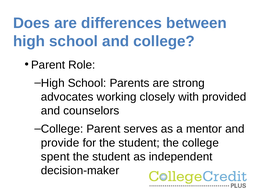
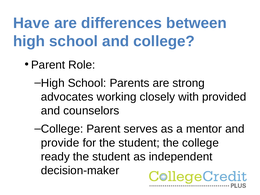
Does: Does -> Have (31, 23)
spent: spent -> ready (55, 157)
